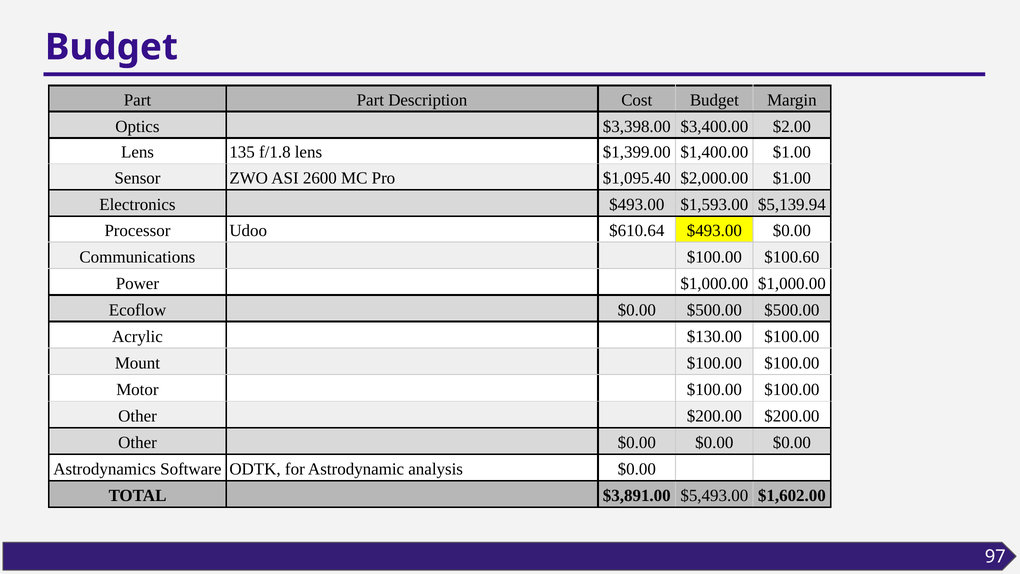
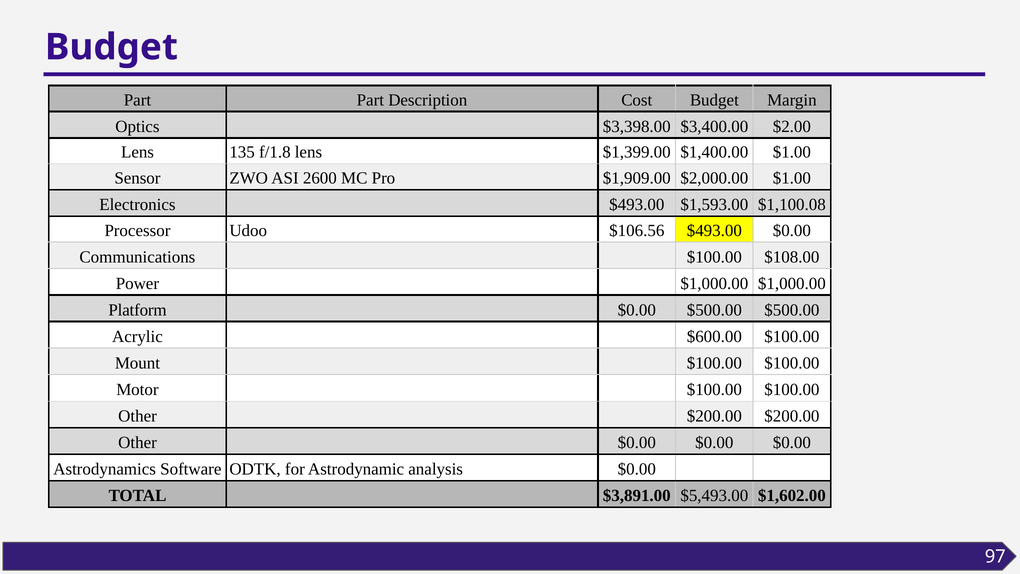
$1,095.40: $1,095.40 -> $1,909.00 (637, 178)
$5,139.94: $5,139.94 -> $1,100.08 (792, 205)
$610.64: $610.64 -> $106.56 (637, 231)
$100.60: $100.60 -> $108.00 (792, 257)
Ecoflow: Ecoflow -> Platform (138, 310)
$130.00: $130.00 -> $600.00 (714, 337)
